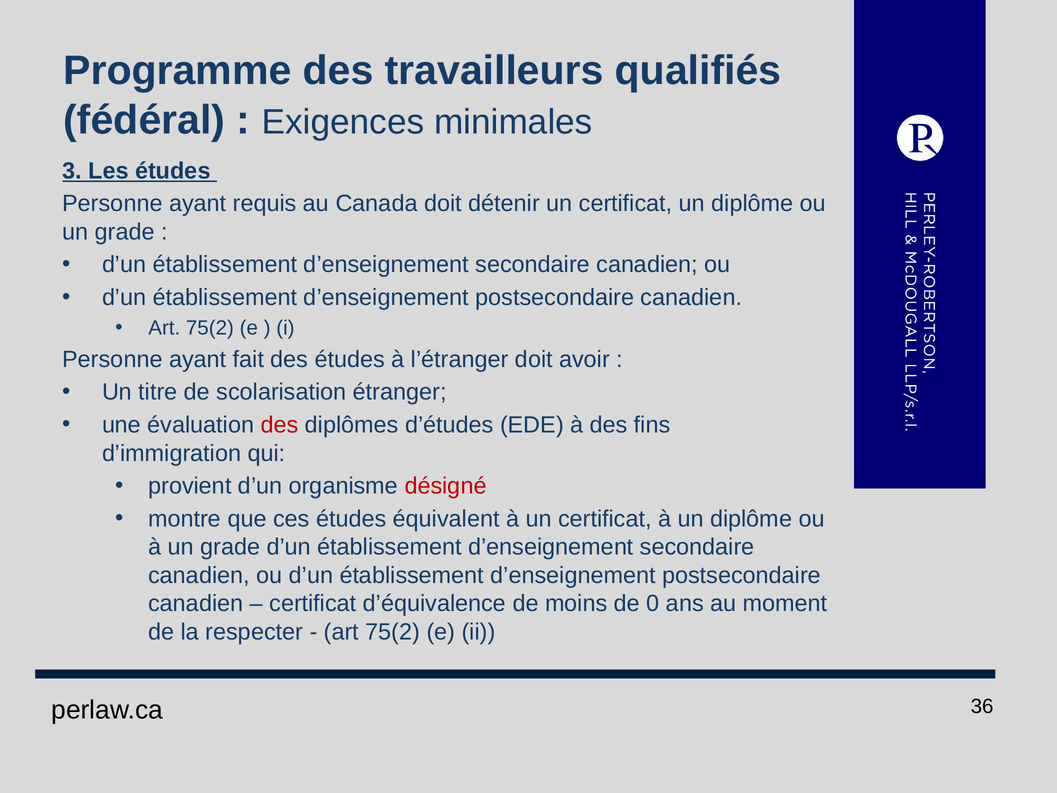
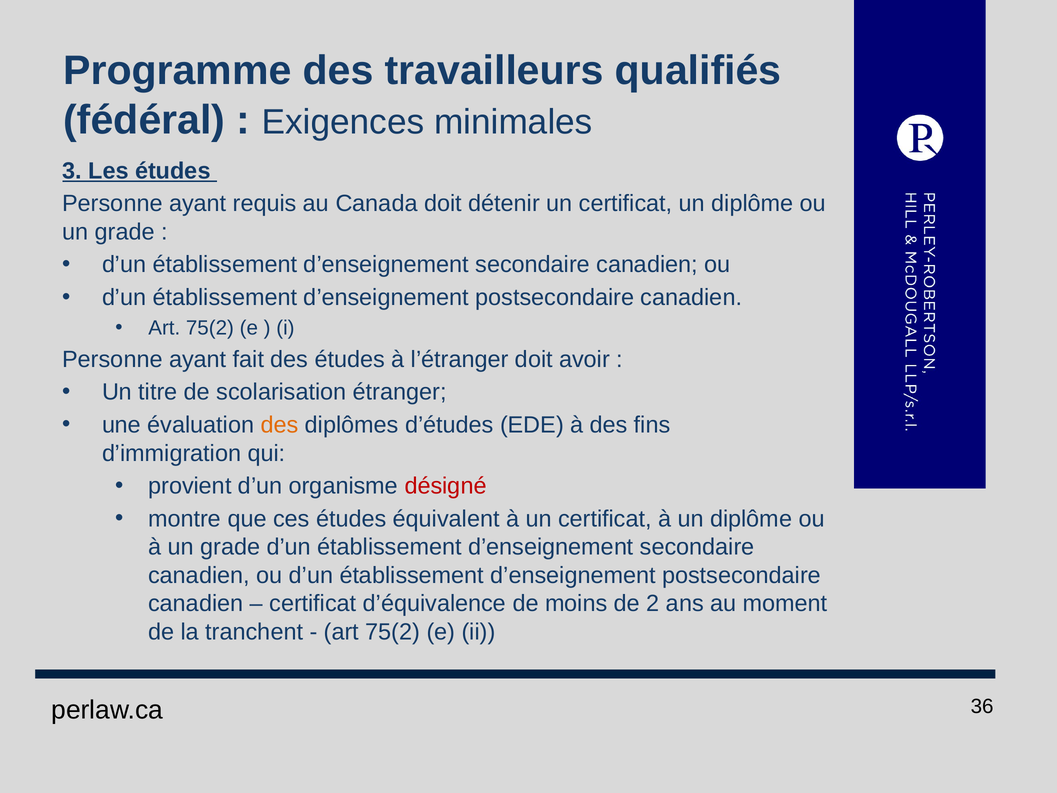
des colour: red -> orange (280, 425)
0: 0 -> 2 (653, 603)
respecter: respecter -> tranchent (254, 632)
